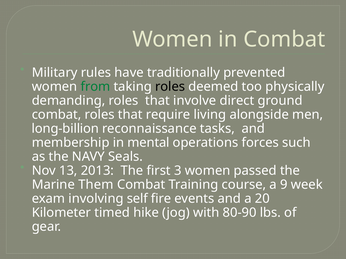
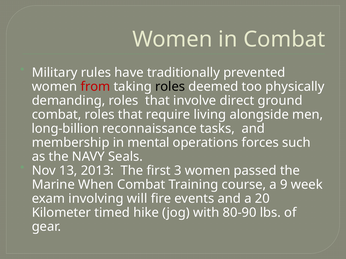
from colour: green -> red (95, 87)
Them: Them -> When (96, 185)
self: self -> will (137, 199)
